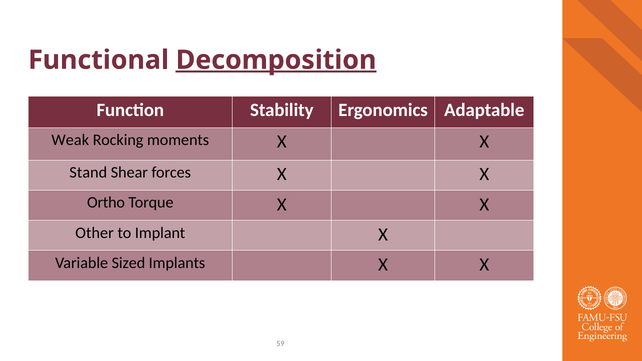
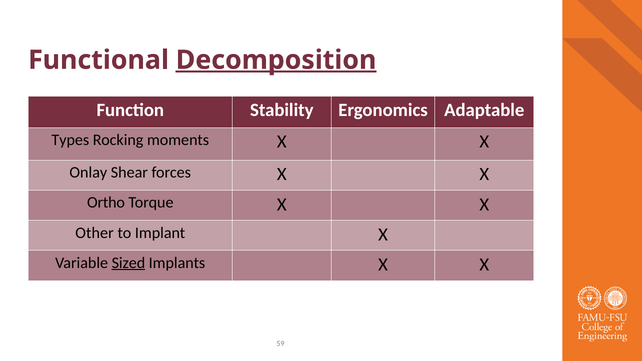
Weak: Weak -> Types (70, 140)
Stand: Stand -> Onlay (88, 173)
Sized underline: none -> present (128, 263)
